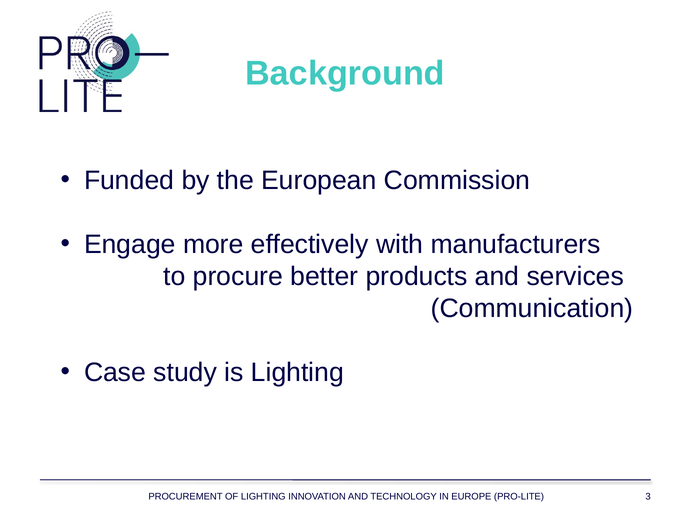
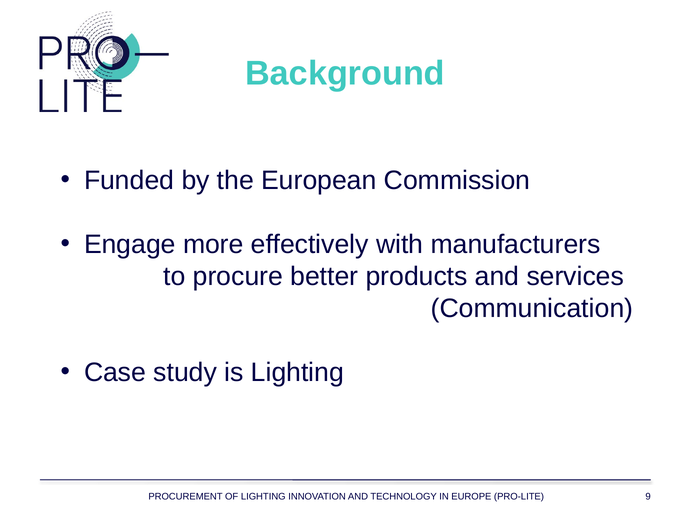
3: 3 -> 9 (648, 496)
